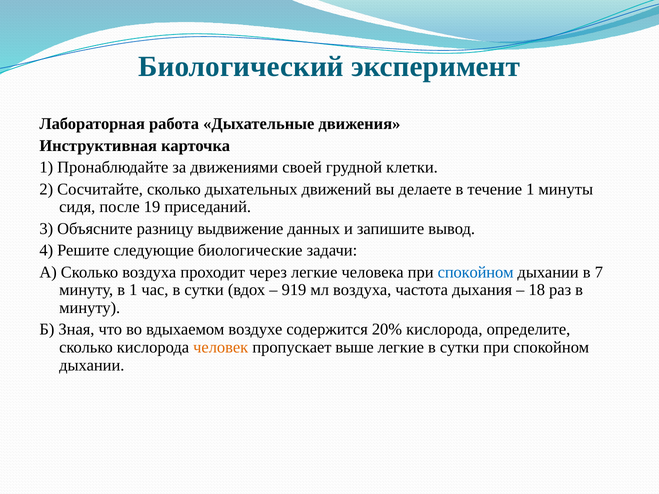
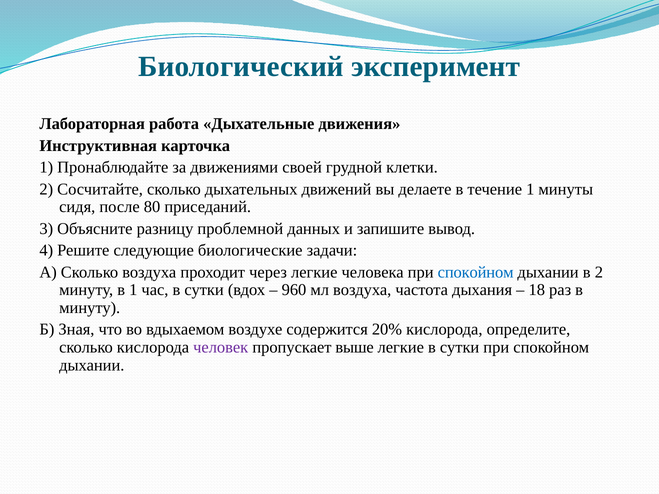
19: 19 -> 80 (152, 207)
выдвижение: выдвижение -> проблемной (240, 229)
в 7: 7 -> 2 (599, 272)
919: 919 -> 960 (294, 290)
человек colour: orange -> purple (221, 347)
